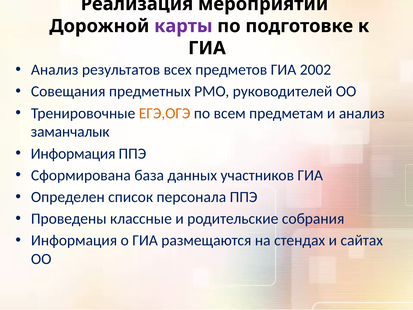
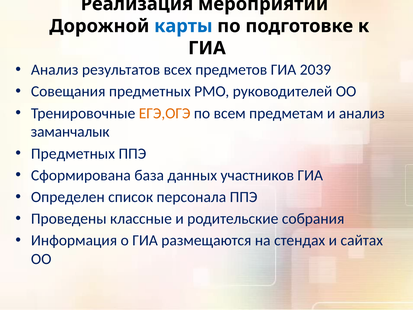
карты colour: purple -> blue (183, 26)
2002: 2002 -> 2039 (315, 70)
Информация: Информация -> Предметных (73, 153)
